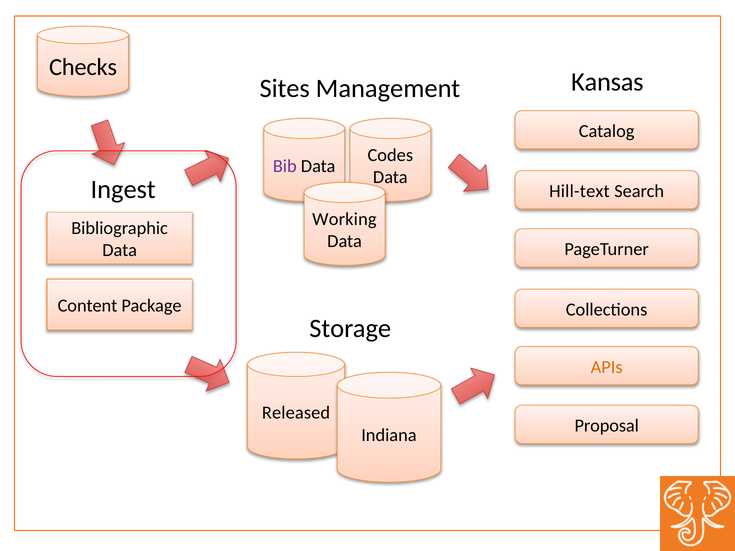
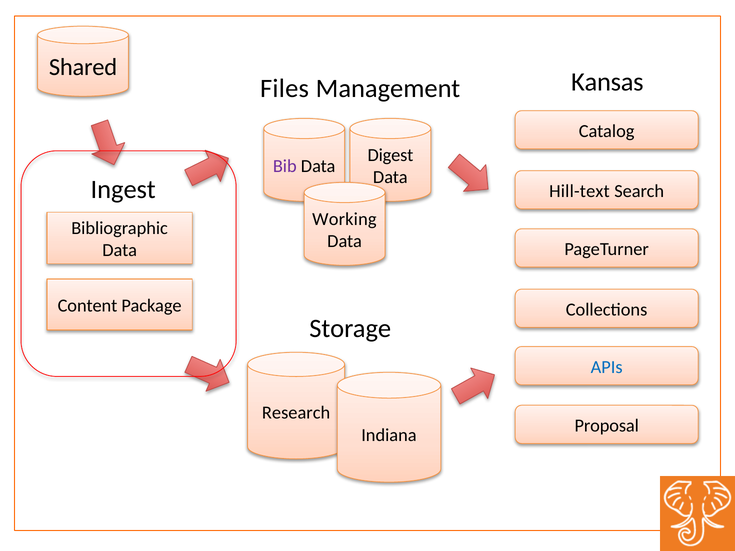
Checks: Checks -> Shared (83, 67)
Sites: Sites -> Files (284, 89)
Codes: Codes -> Digest (390, 155)
APIs colour: orange -> blue (607, 367)
Released: Released -> Research (296, 413)
